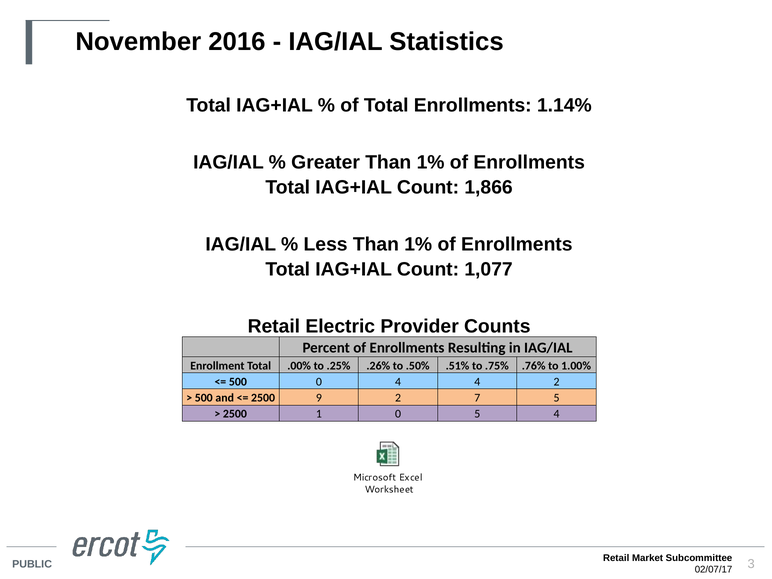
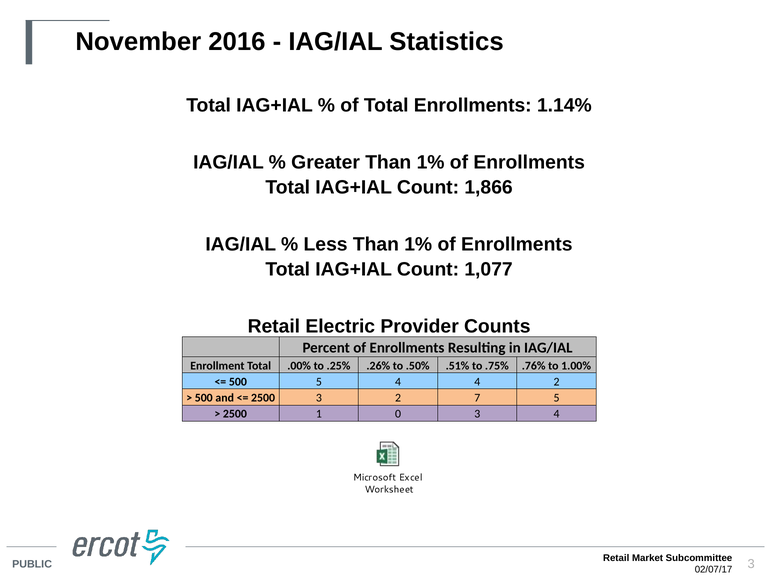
500 0: 0 -> 5 (319, 382)
2500 9: 9 -> 3 (319, 398)
0 5: 5 -> 3 (477, 414)
